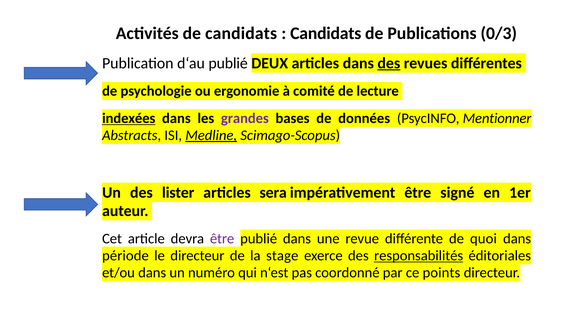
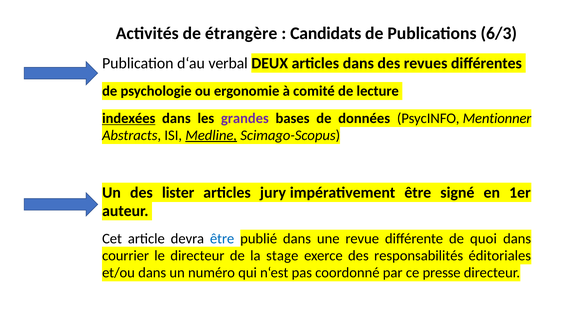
de candidats: candidats -> étrangère (241, 33)
0/3: 0/3 -> 6/3 (499, 33)
d‘au publié: publié -> verbal (228, 63)
des underline: present -> none (389, 63)
sera: sera -> jury (273, 192)
être colour: purple -> blue (222, 238)
période: période -> courrier (126, 255)
responsabilités underline: present -> none (419, 255)
points: points -> presse (442, 272)
